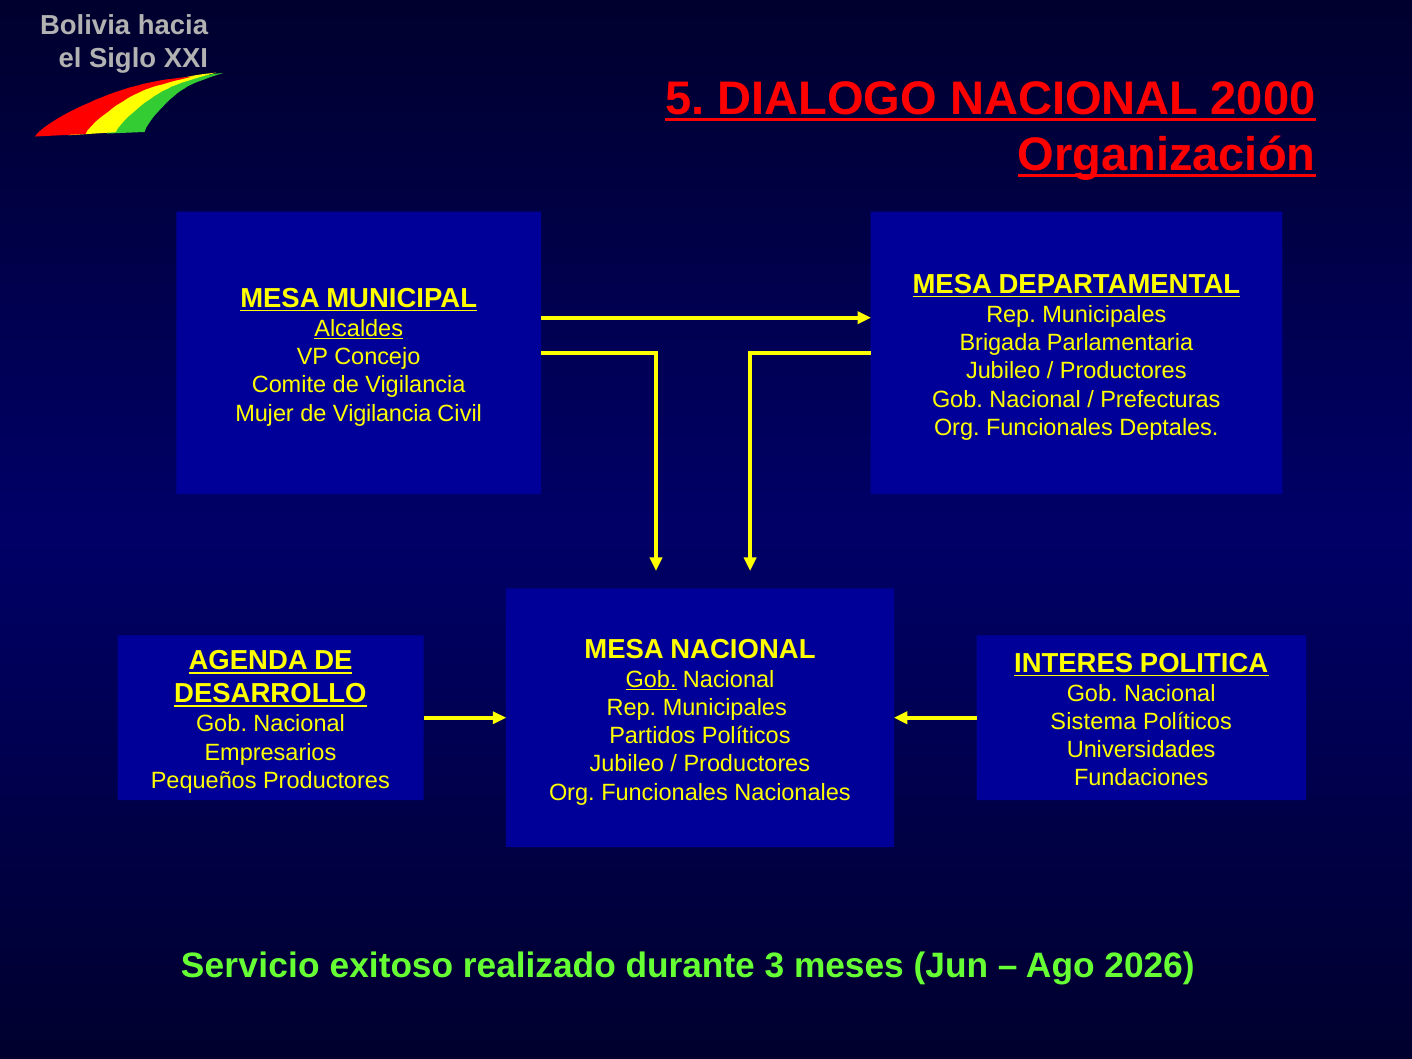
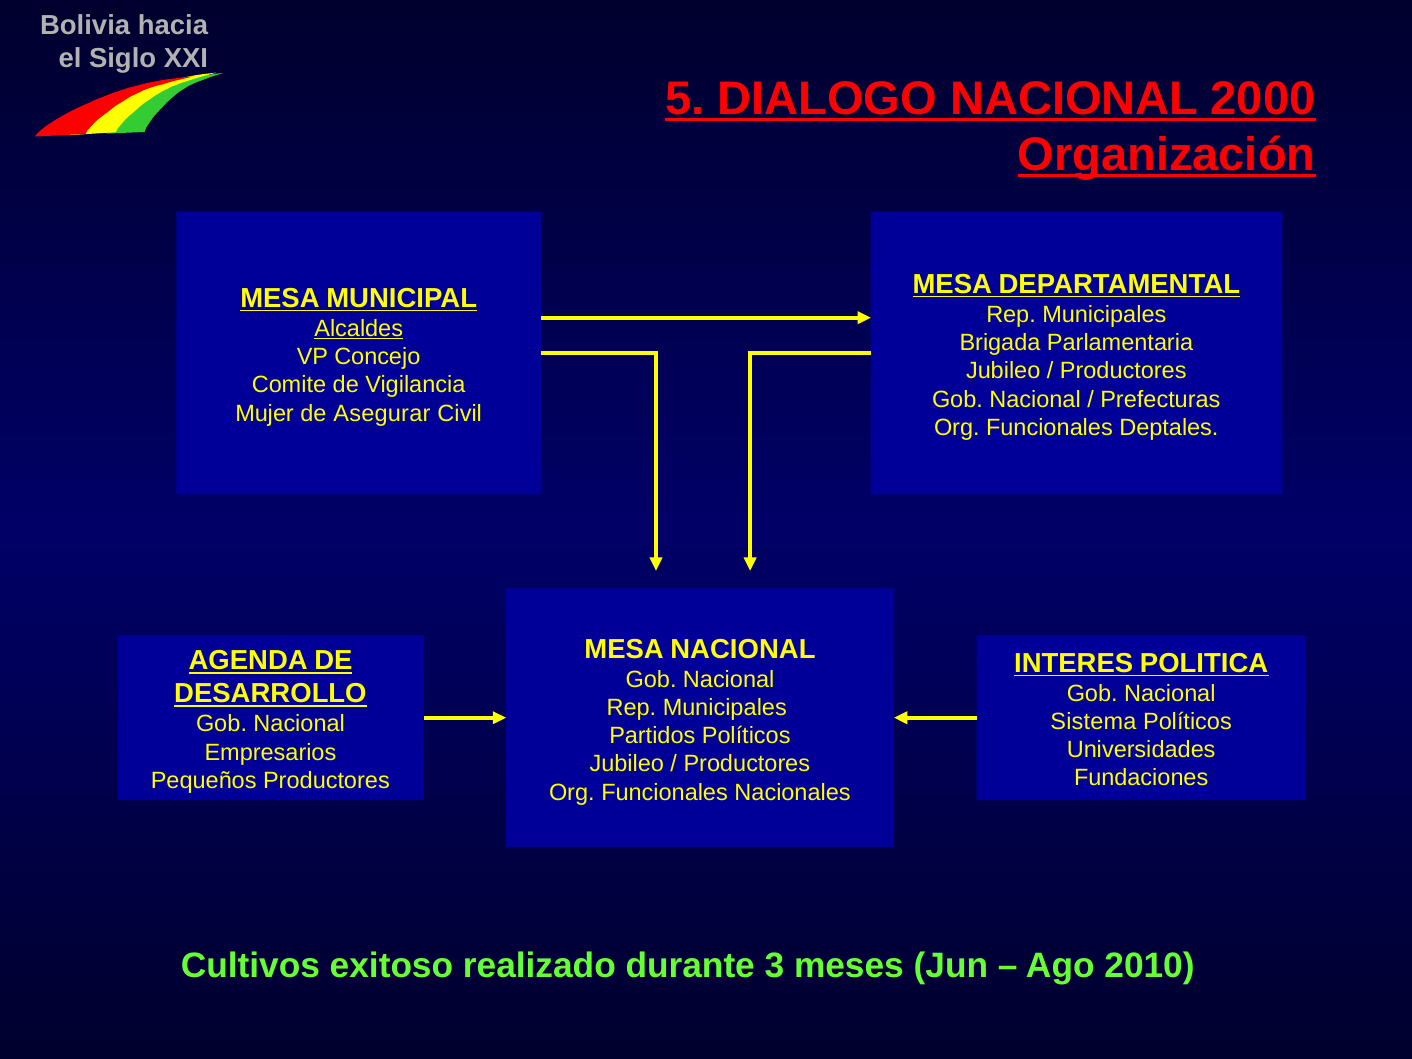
Mujer de Vigilancia: Vigilancia -> Asegurar (382, 413)
Gob underline: present -> none (651, 679)
Servicio: Servicio -> Cultivos (250, 966)
2026: 2026 -> 2010 (1150, 966)
